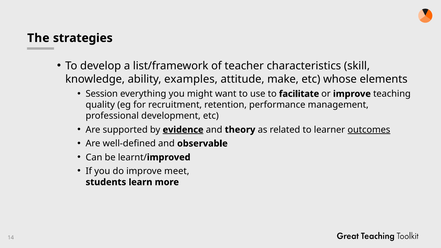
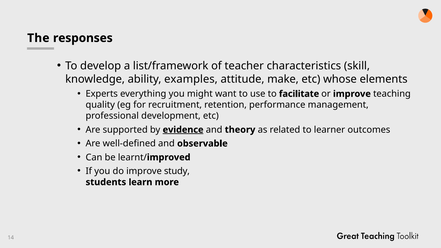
strategies: strategies -> responses (83, 38)
Session: Session -> Experts (102, 94)
outcomes underline: present -> none (369, 130)
meet: meet -> study (177, 171)
